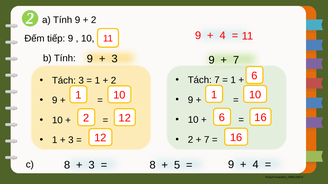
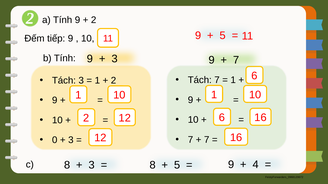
4: 4 -> 5 (223, 36)
2: 2 -> 7 (191, 140)
1: 1 -> 0 (55, 140)
